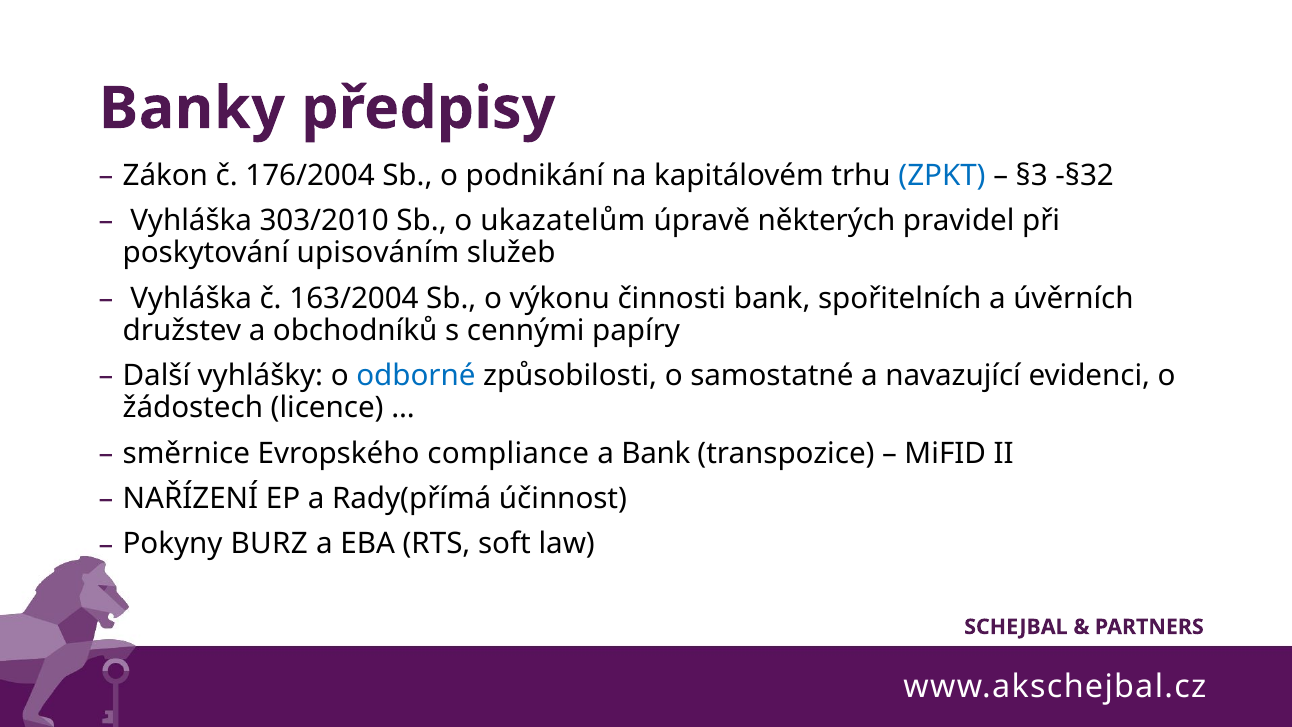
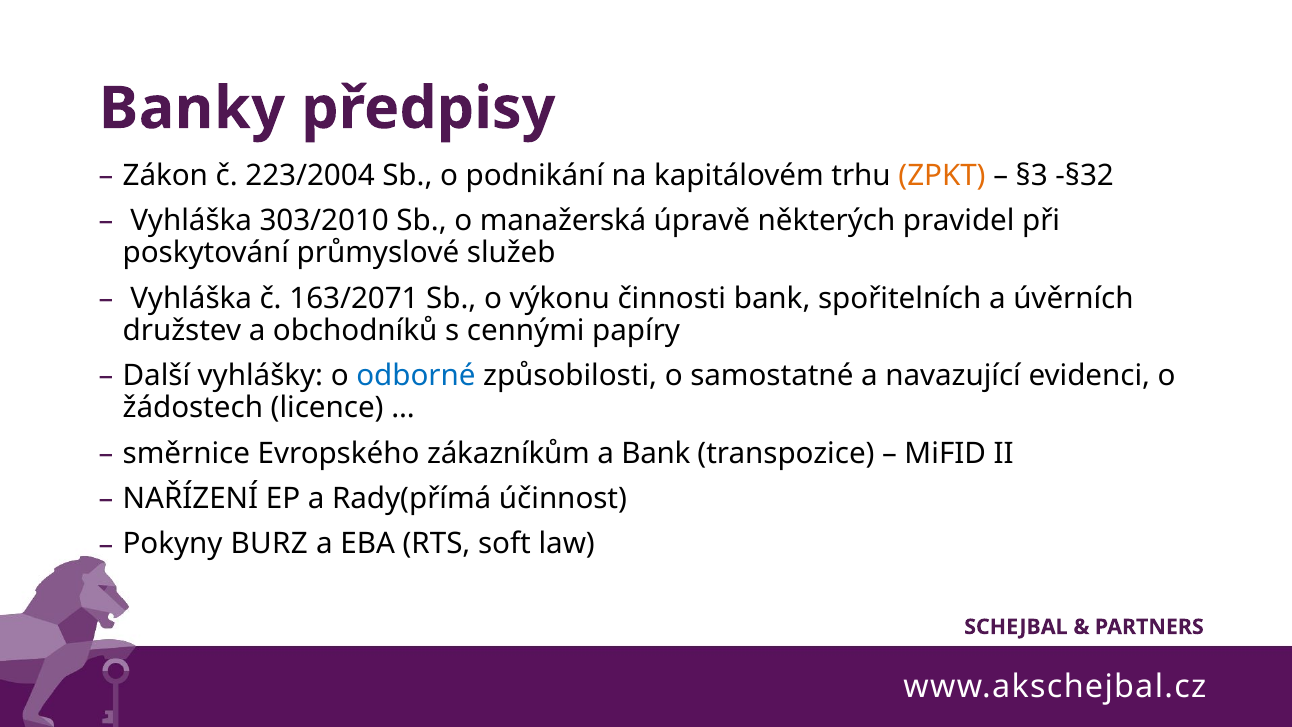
176/2004: 176/2004 -> 223/2004 (310, 175)
ZPKT colour: blue -> orange (942, 175)
ukazatelům: ukazatelům -> manažerská (563, 221)
upisováním: upisováním -> průmyslové (378, 253)
163/2004: 163/2004 -> 163/2071 (354, 298)
compliance: compliance -> zákazníkům (509, 453)
